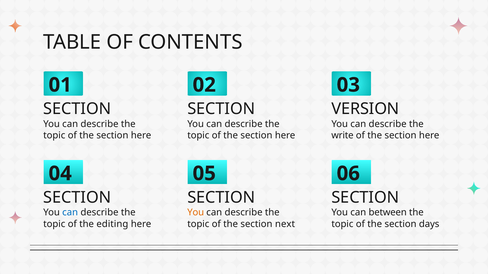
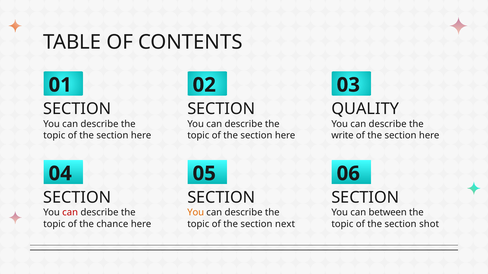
VERSION: VERSION -> QUALITY (365, 109)
can colour: blue -> red (70, 213)
editing: editing -> chance (112, 224)
days: days -> shot (429, 224)
